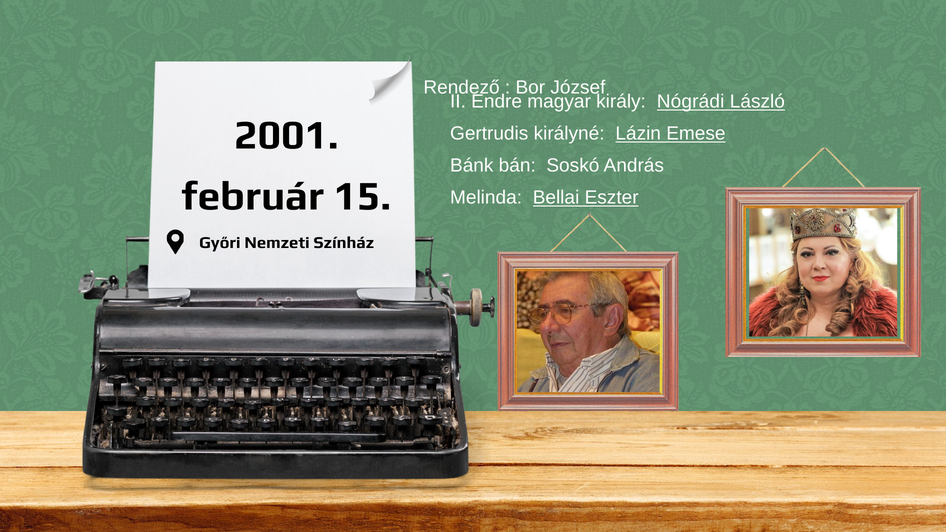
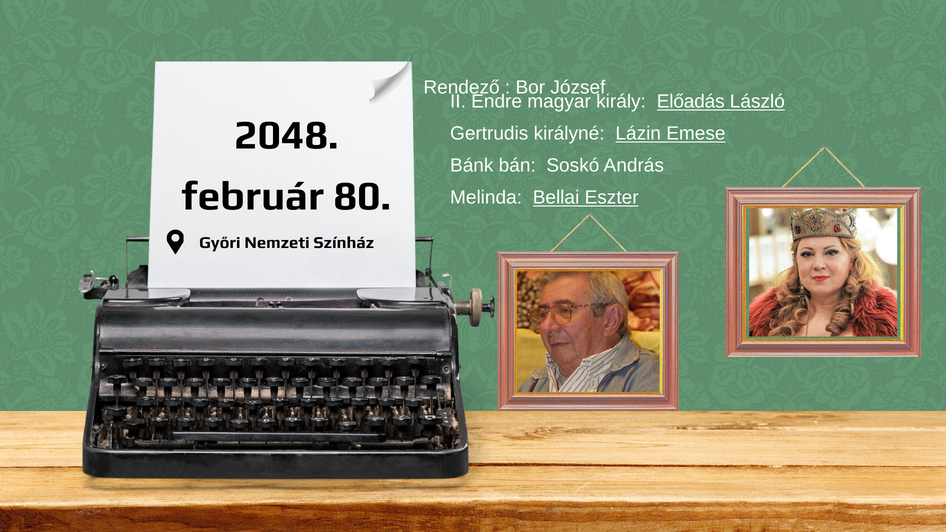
Nógrádi: Nógrádi -> Előadás (691, 102)
2001: 2001 -> 2048 (287, 135)
15: 15 -> 80 (362, 196)
